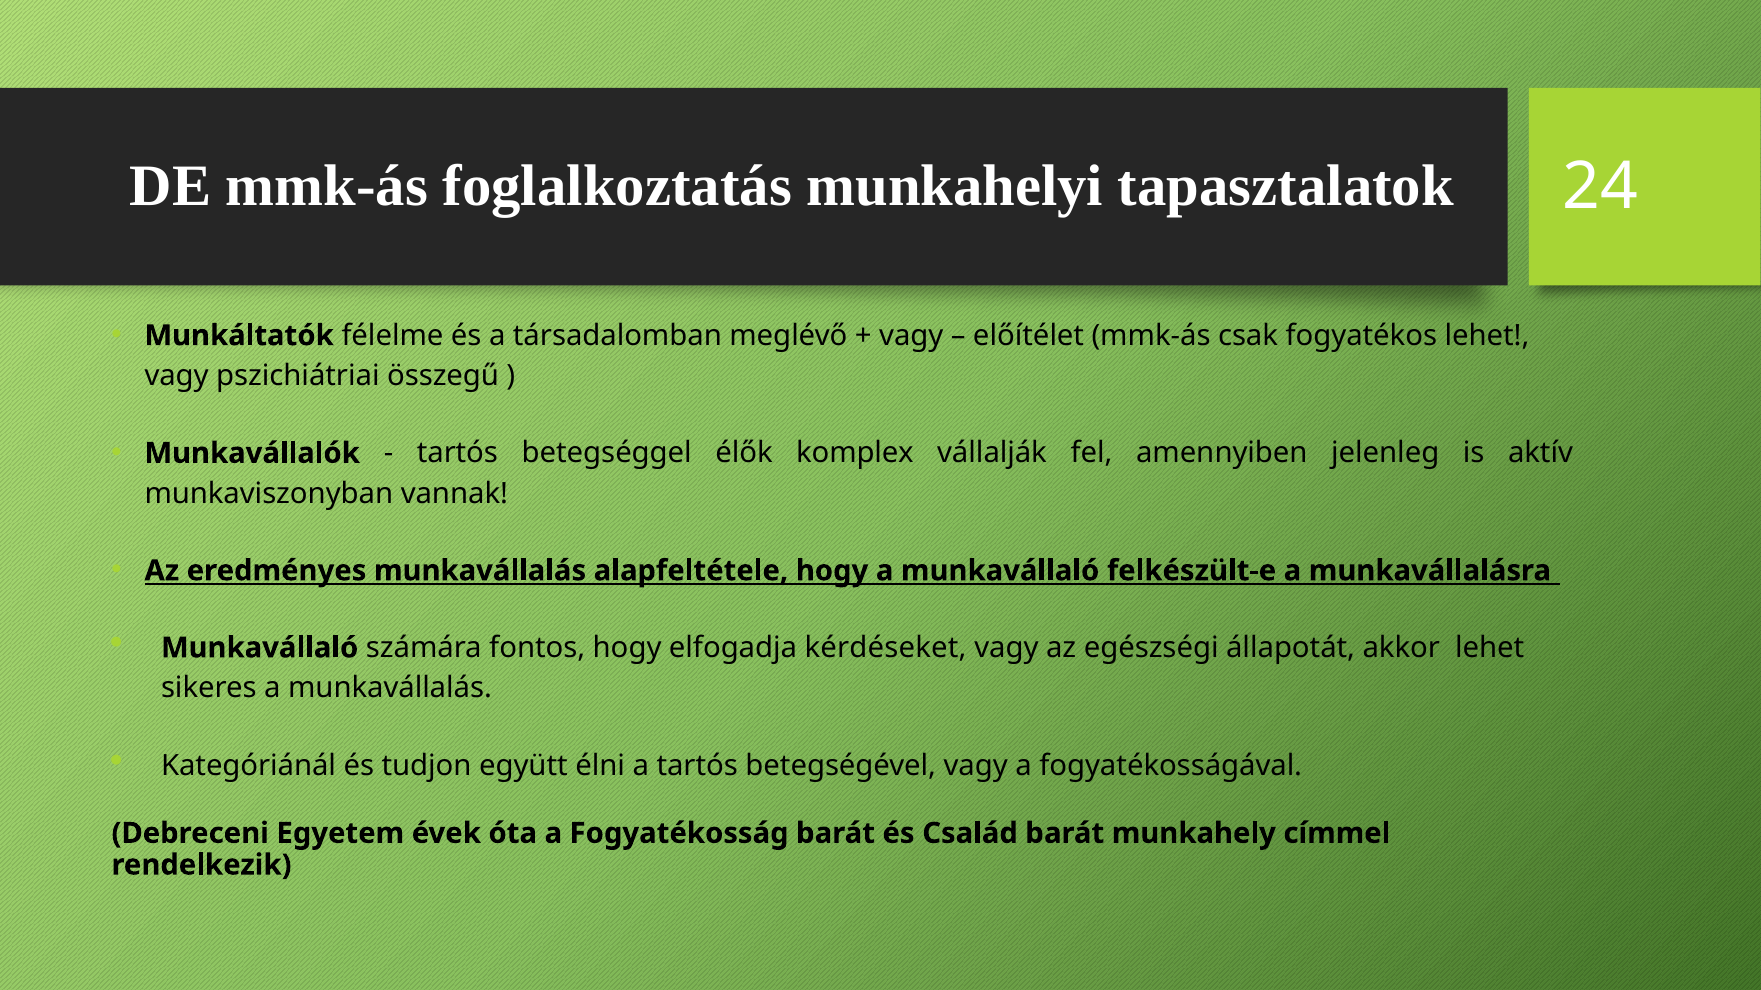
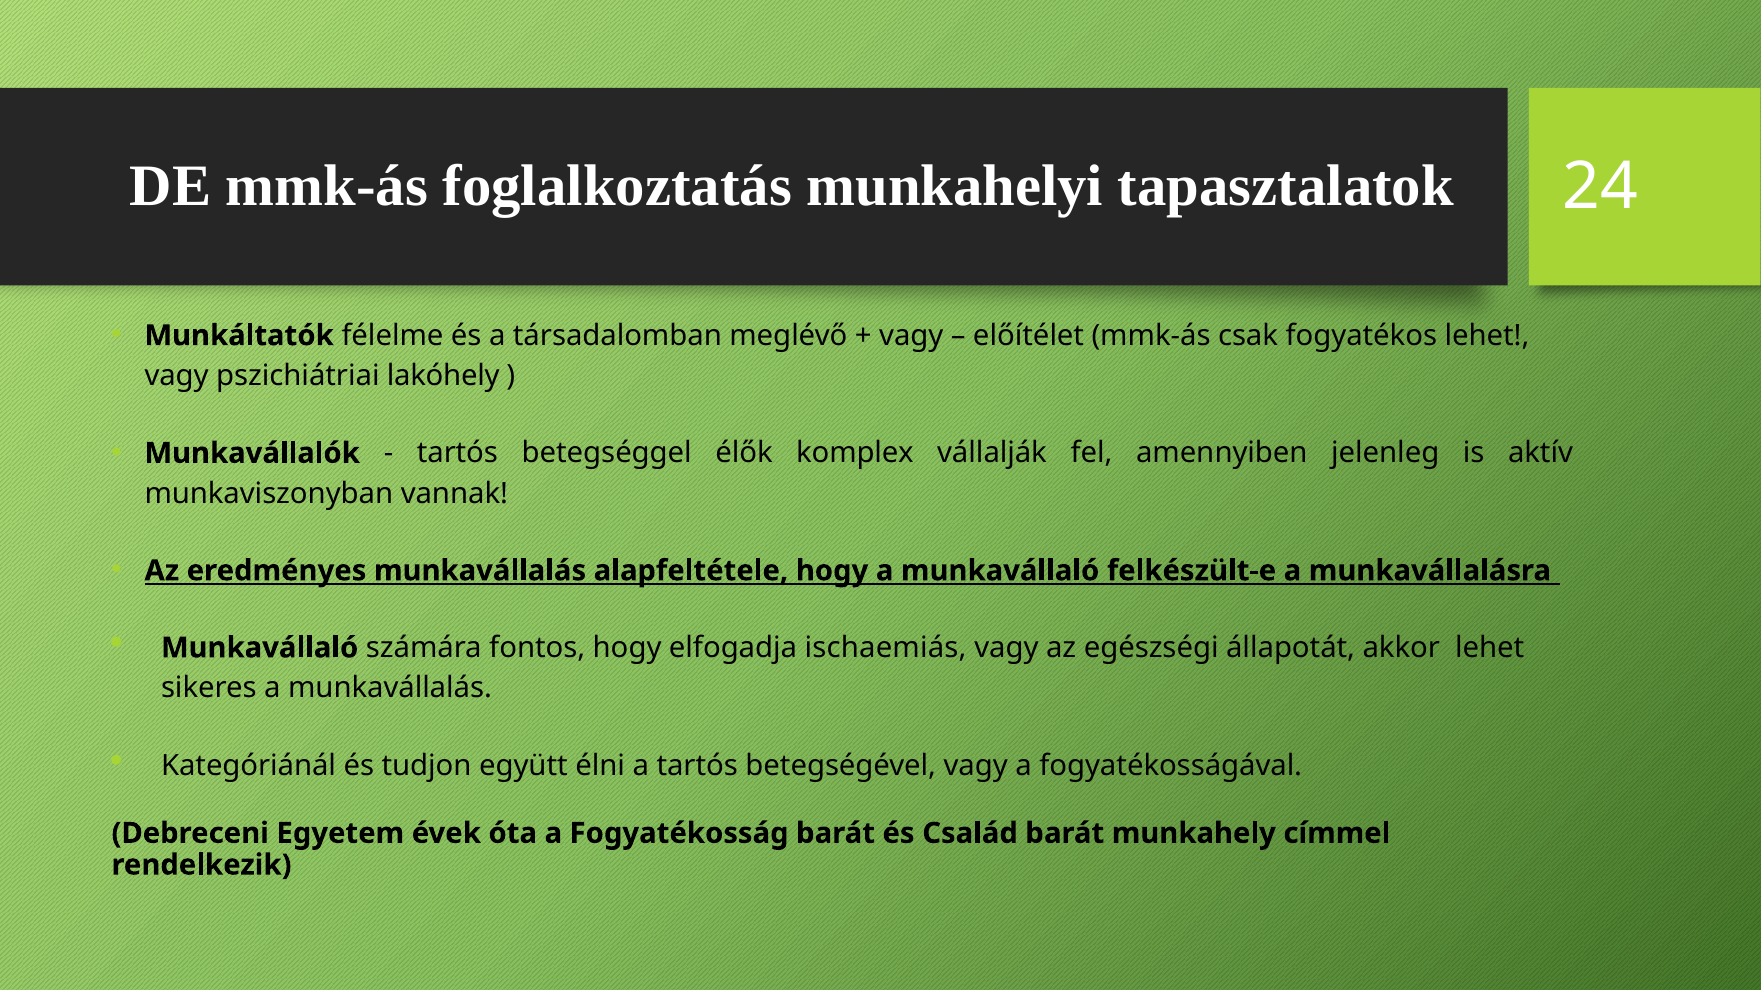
összegű: összegű -> lakóhely (443, 376)
kérdéseket: kérdéseket -> ischaemiás (886, 648)
